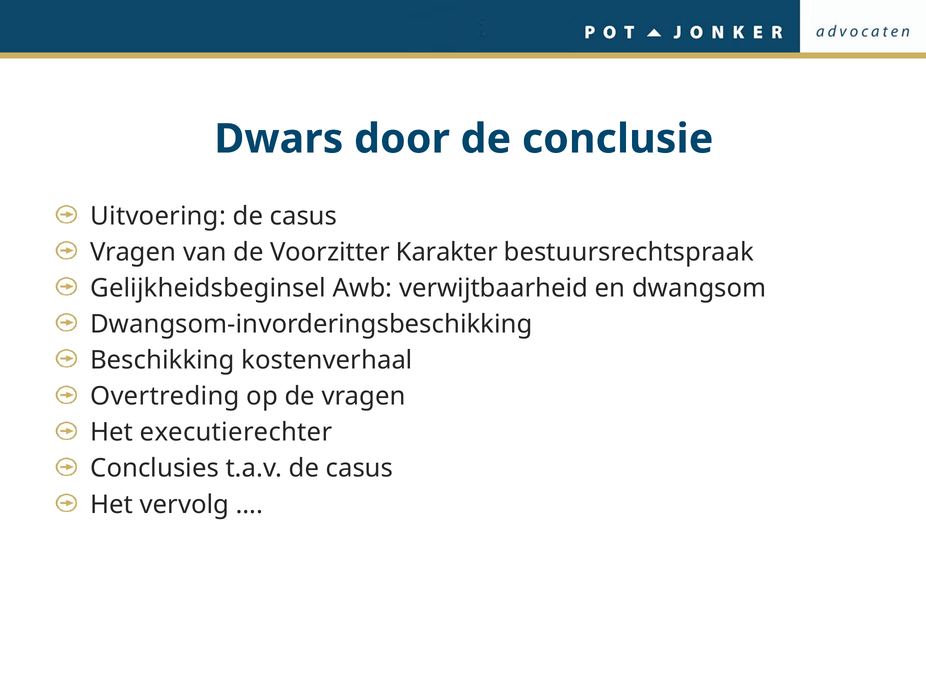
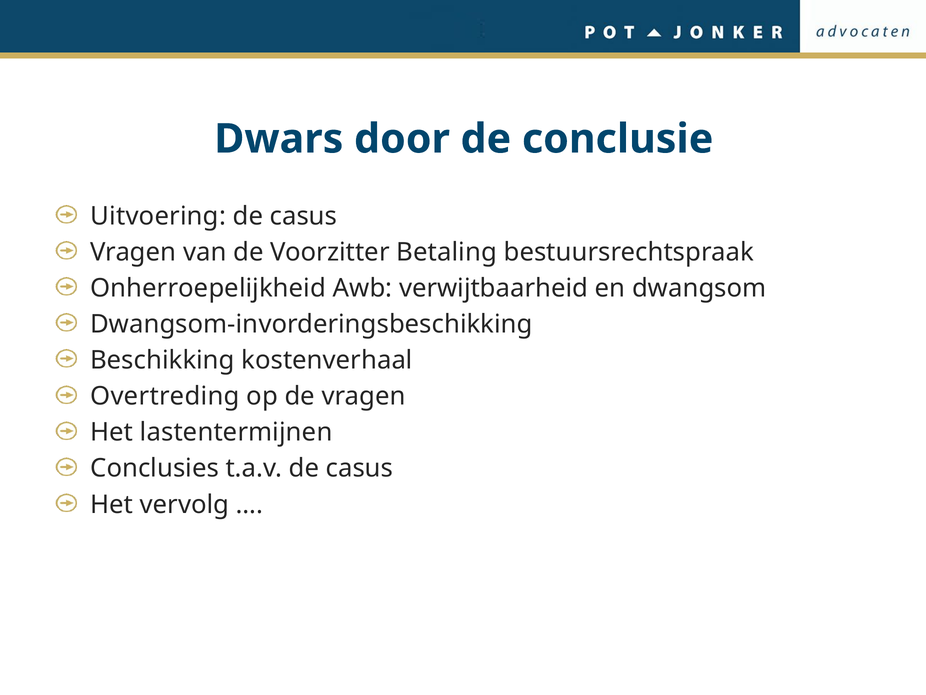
Karakter: Karakter -> Betaling (447, 252)
Gelijkheidsbeginsel: Gelijkheidsbeginsel -> Onherroepelijkheid (208, 288)
executierechter: executierechter -> lastentermijnen (236, 432)
